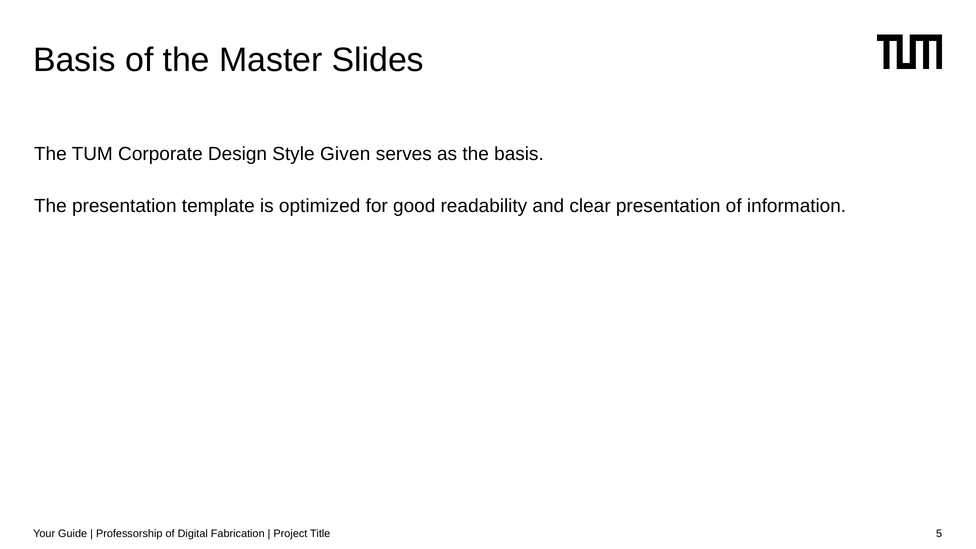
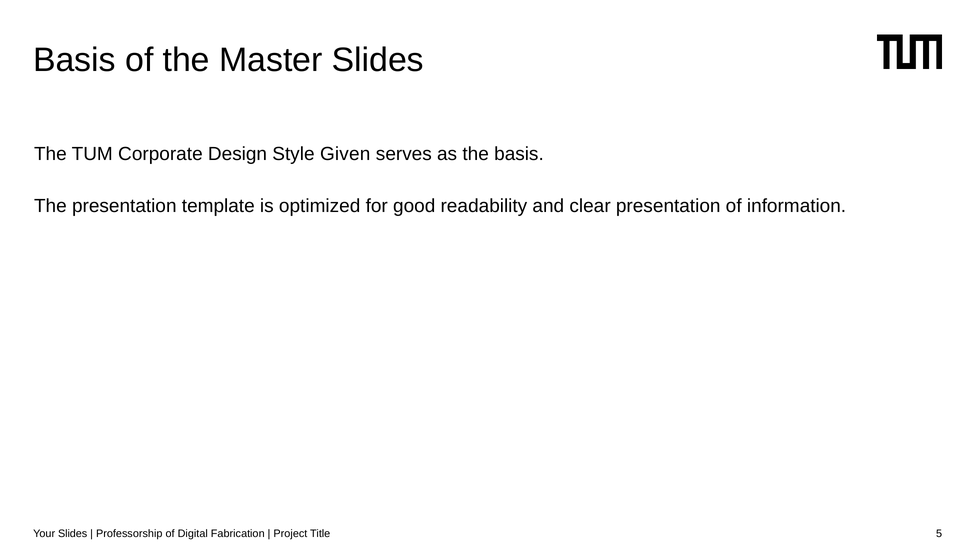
Your Guide: Guide -> Slides (73, 534)
